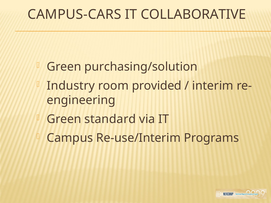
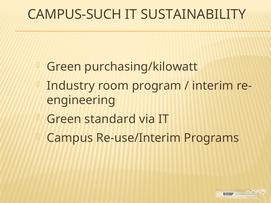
CAMPUS-CARS: CAMPUS-CARS -> CAMPUS-SUCH (75, 14)
COLLABORATIVE: COLLABORATIVE -> SUSTAINABILITY (193, 14)
purchasing/solution: purchasing/solution -> purchasing/kilowatt (141, 67)
provided: provided -> program (157, 86)
